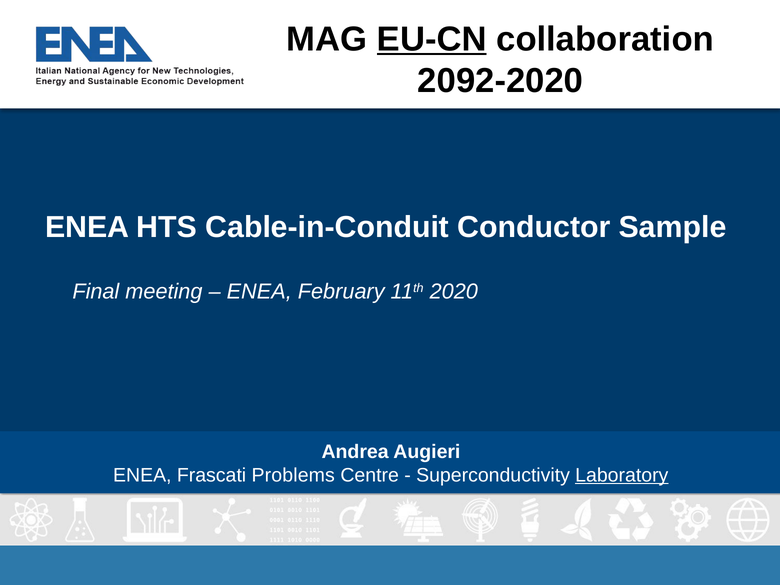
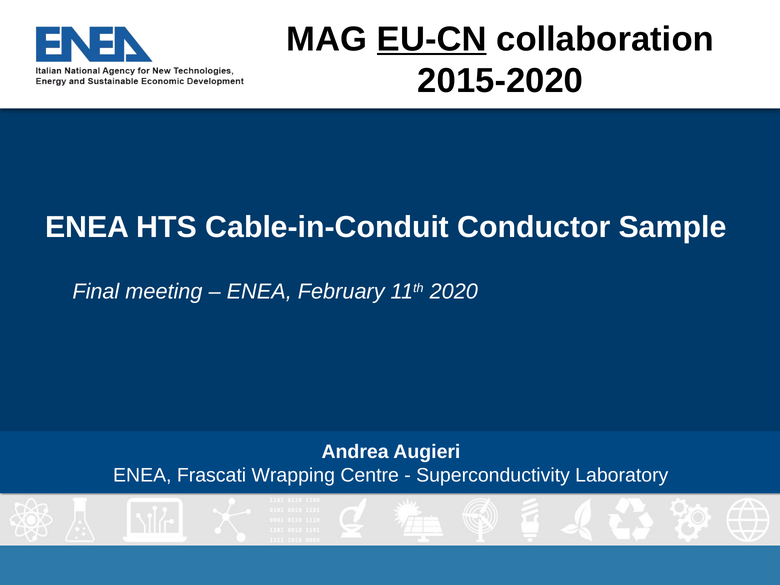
2092-2020: 2092-2020 -> 2015-2020 (500, 81)
Problems: Problems -> Wrapping (293, 475)
Laboratory underline: present -> none (622, 475)
